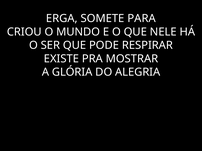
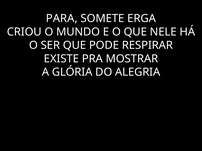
ERGA: ERGA -> PARA (62, 18)
PARA: PARA -> ERGA (142, 18)
